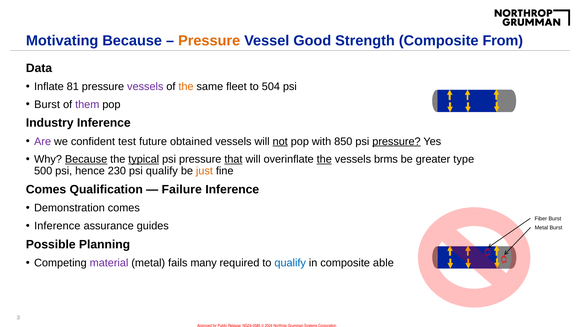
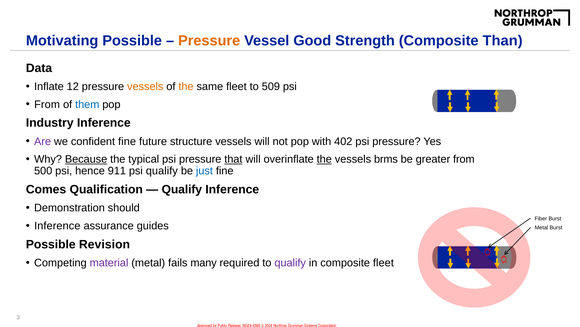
Motivating Because: Because -> Possible (132, 40)
From: From -> Than (503, 40)
81: 81 -> 12 (73, 86)
vessels colour: purple -> orange (145, 86)
504: 504 -> 509 (271, 86)
Burst: Burst -> From (47, 104)
them colour: purple -> blue (87, 104)
confident test: test -> fine (127, 141)
obtained: obtained -> structure (191, 141)
not underline: present -> none (280, 141)
850: 850 -> 402 (343, 141)
pressure underline: present -> none (396, 141)
typical underline: present -> none (144, 159)
greater type: type -> from (464, 159)
230: 230 -> 911 (117, 171)
just colour: orange -> blue (204, 171)
Failure: Failure -> Qualify (182, 189)
Demonstration comes: comes -> should (124, 208)
Planning: Planning -> Revision (104, 244)
qualify colour: blue -> purple (290, 262)
composite able: able -> fleet (383, 262)
